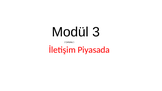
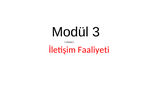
Piyasada: Piyasada -> Faaliyeti (94, 50)
